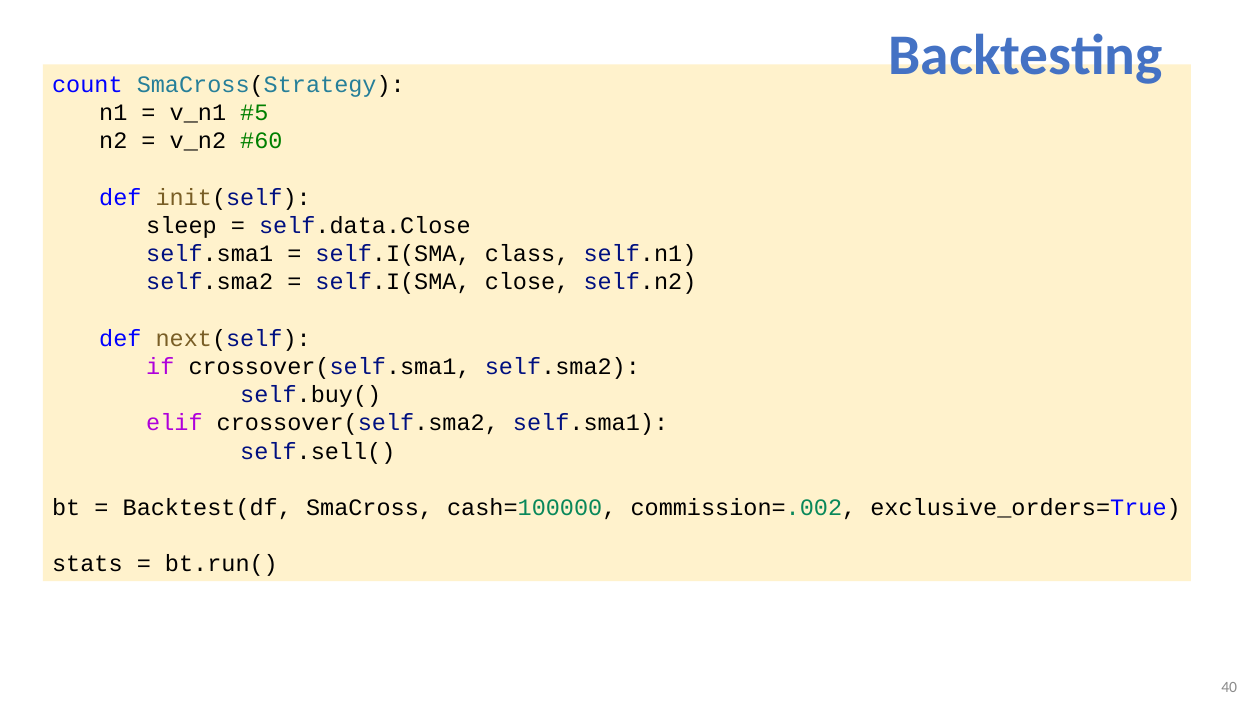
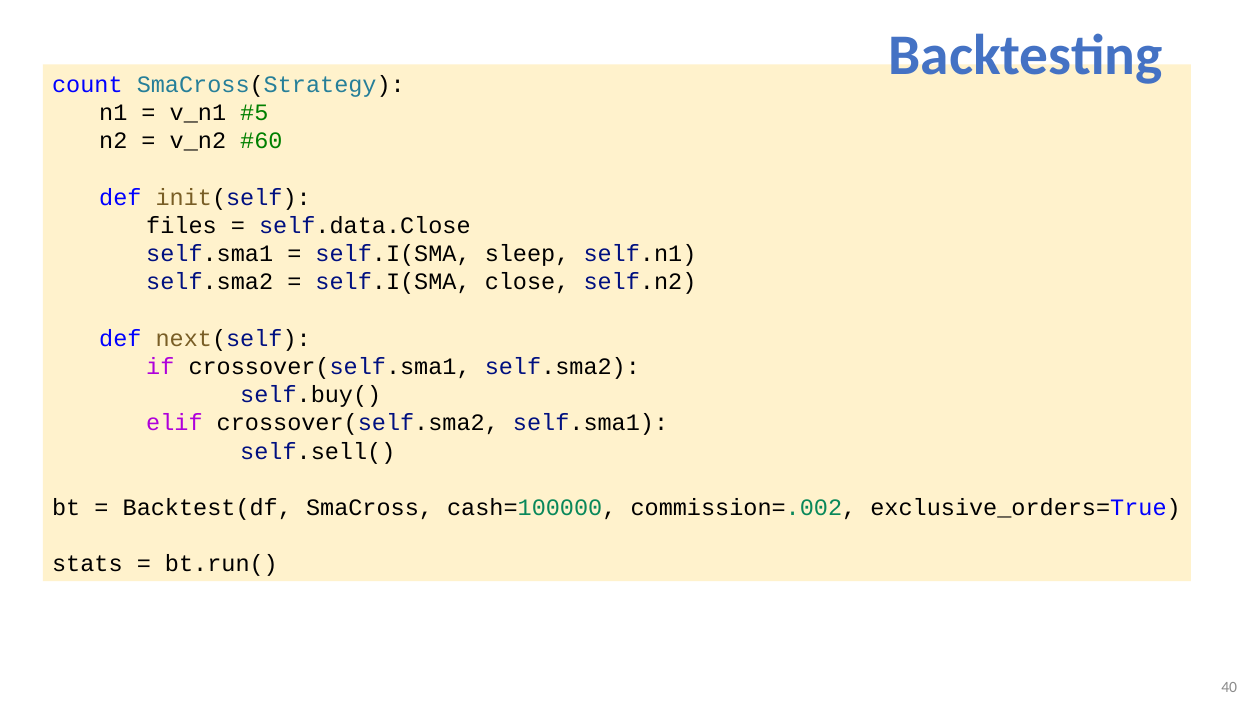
sleep: sleep -> files (181, 226)
class: class -> sleep (527, 254)
